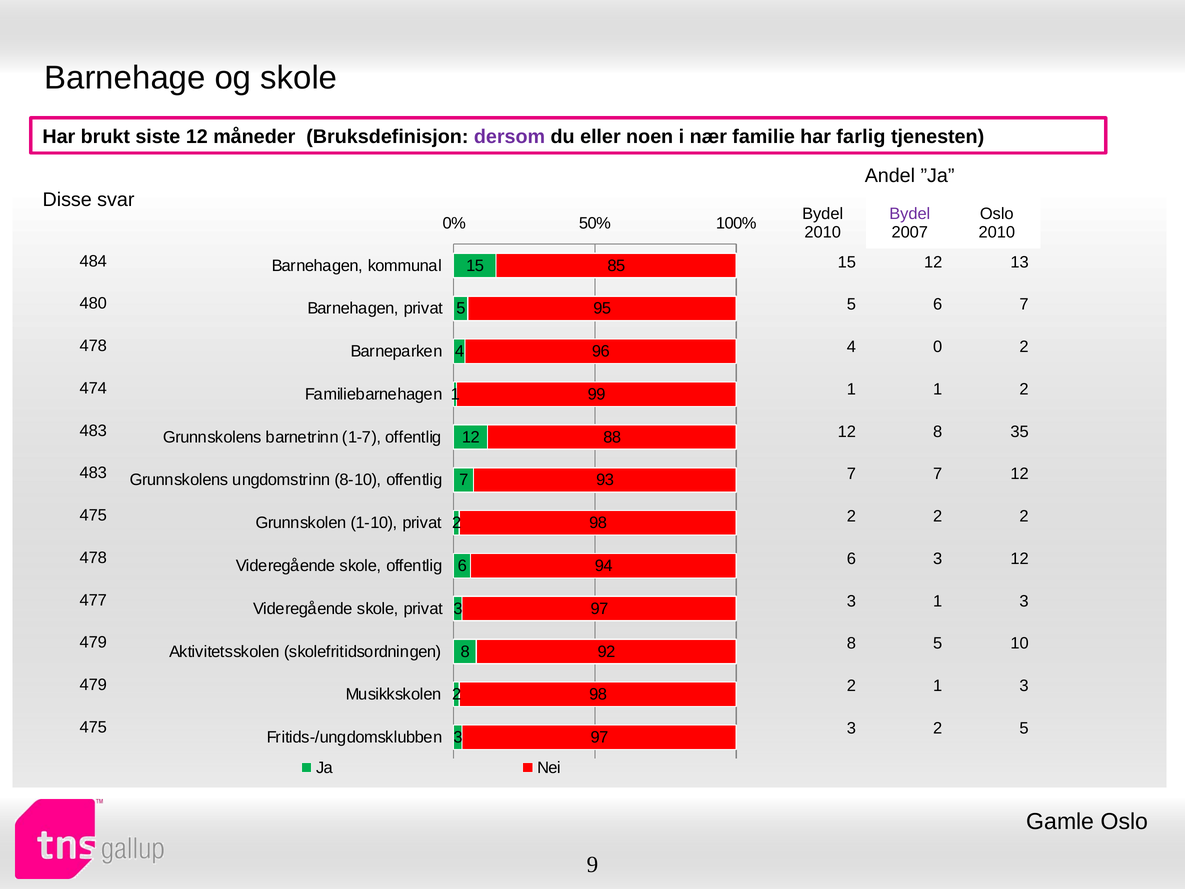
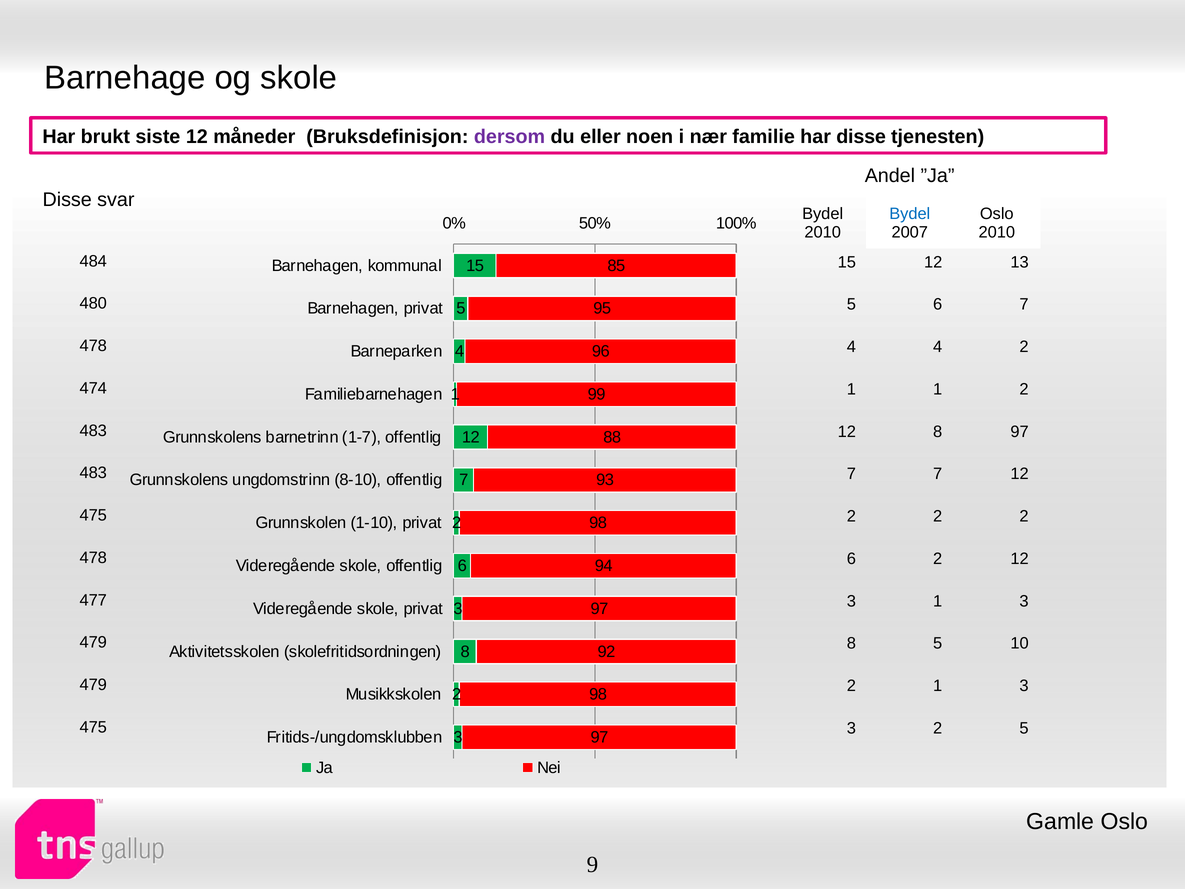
har farlig: farlig -> disse (861, 137)
Bydel colour: purple -> blue (910, 214)
4 0: 0 -> 4 (938, 347)
8 35: 35 -> 97 (1020, 431)
3: 3 -> 2 (938, 559)
